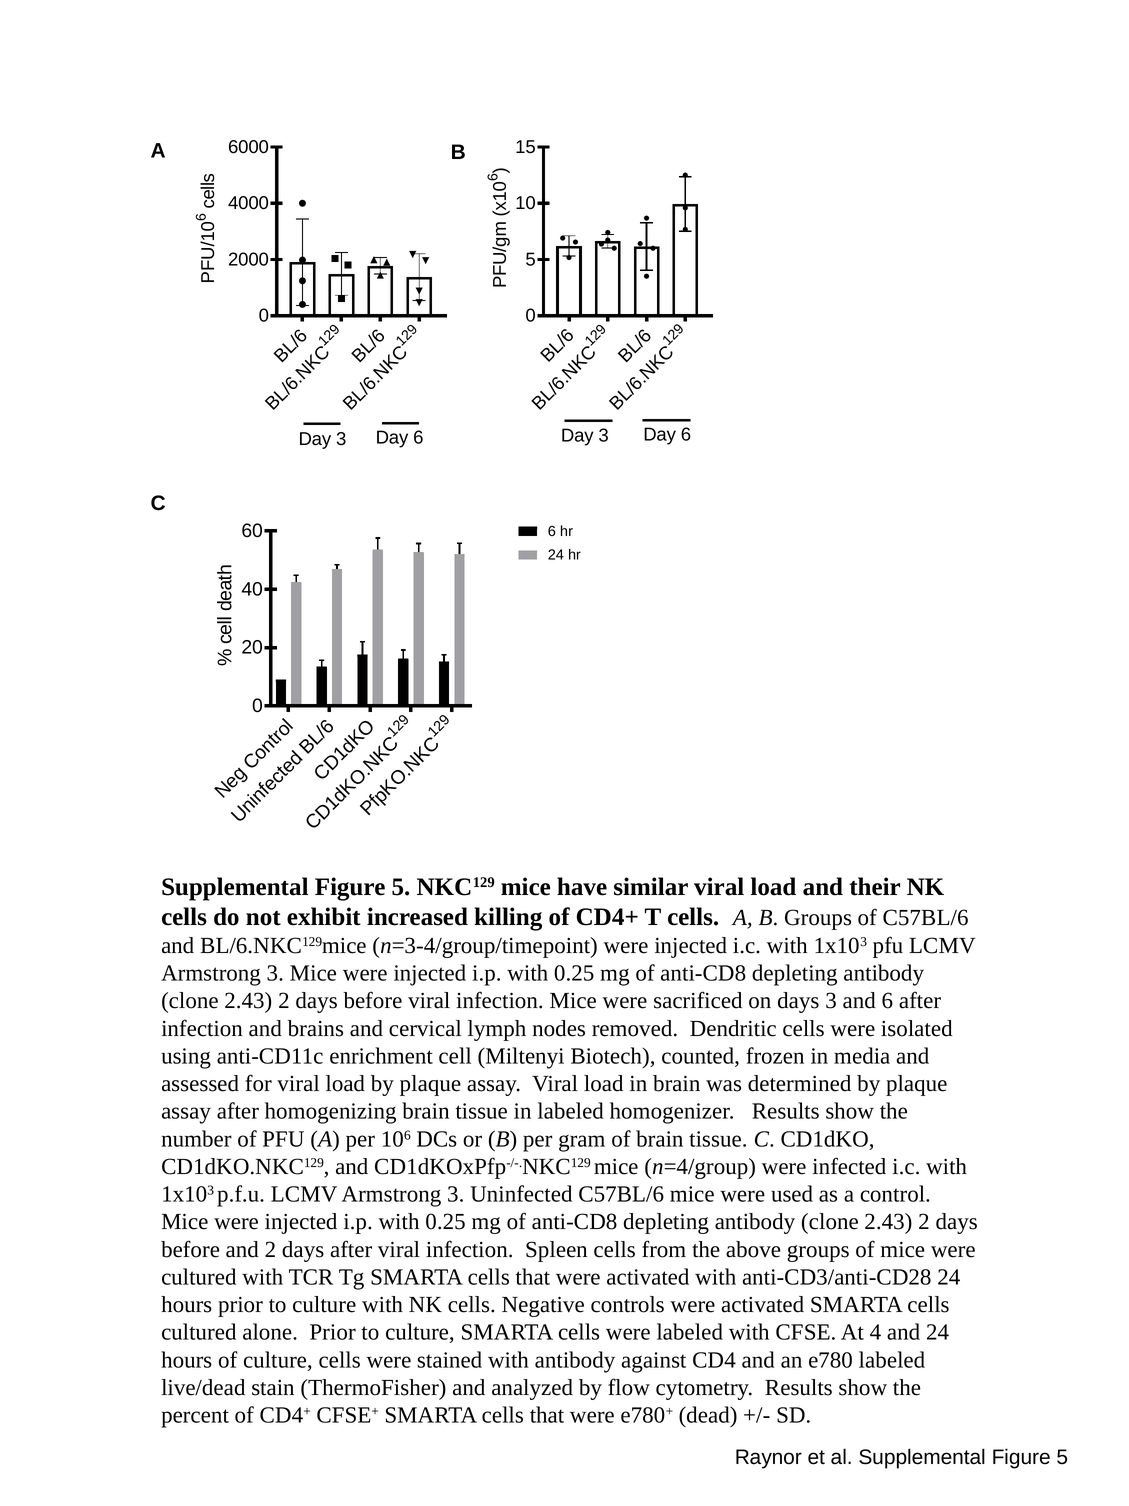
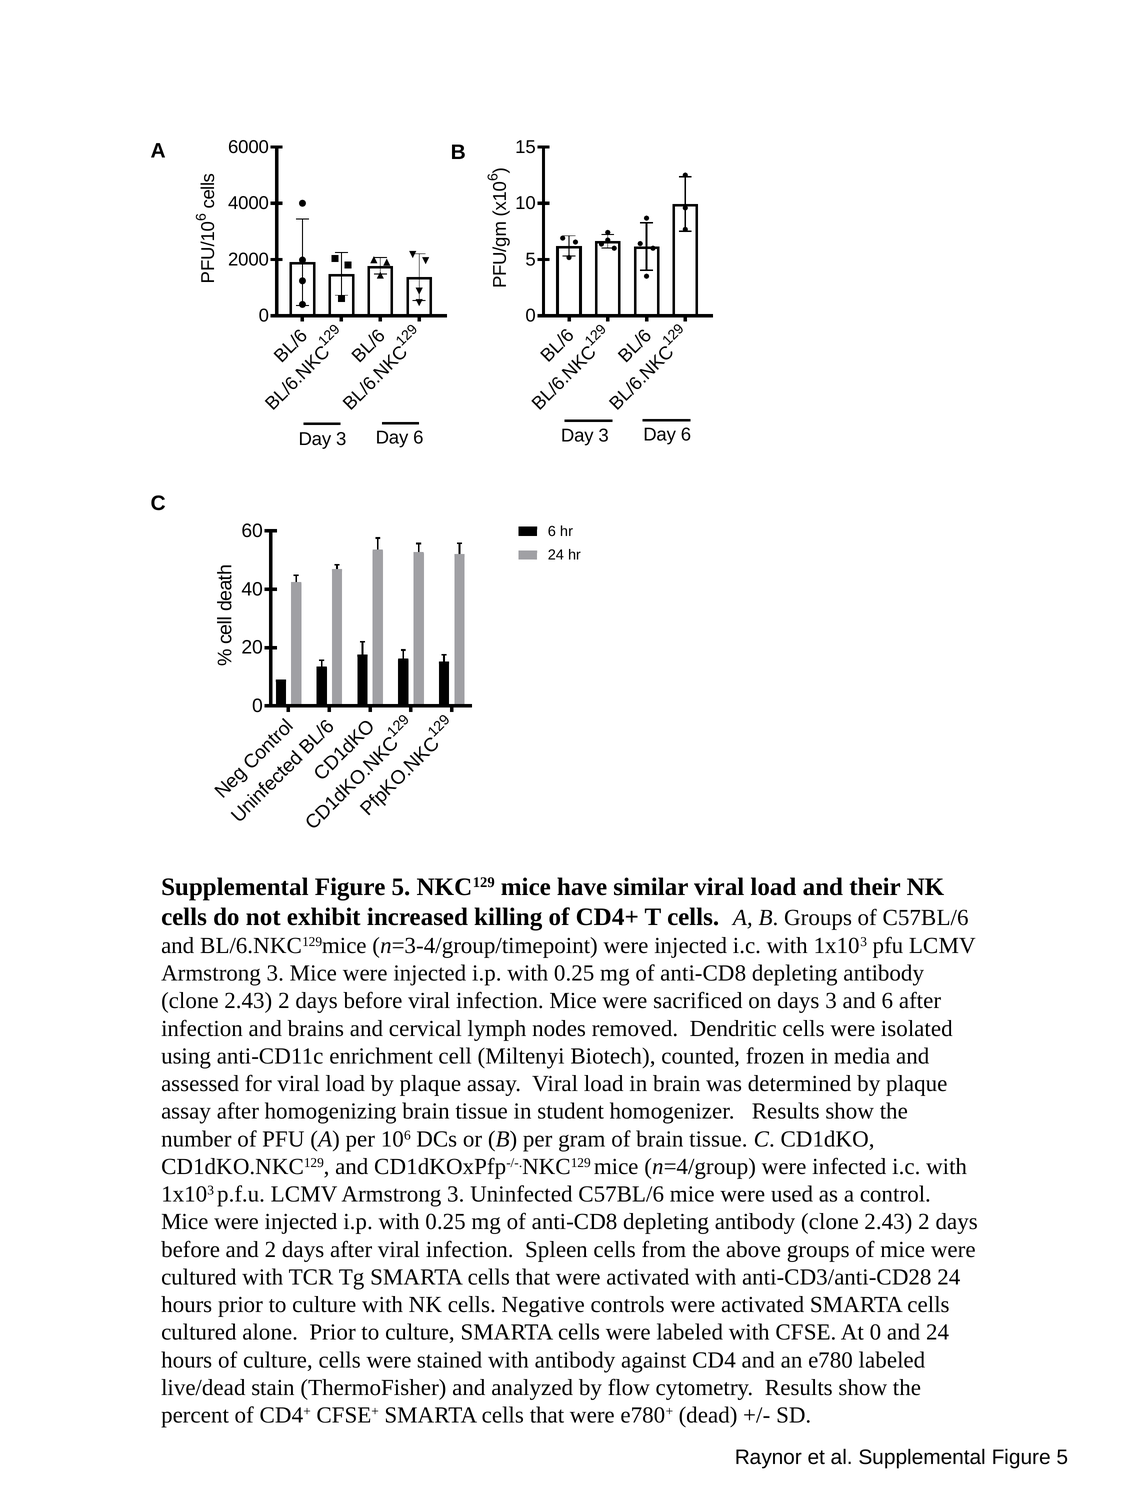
in labeled: labeled -> student (571, 1111)
At 4: 4 -> 0 (875, 1332)
